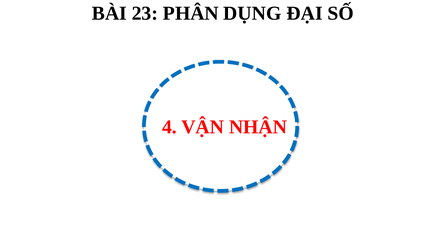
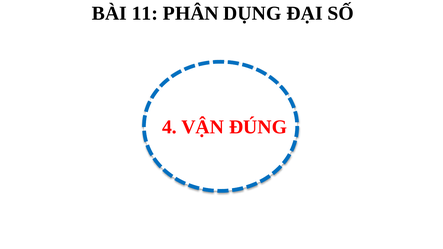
23: 23 -> 11 (145, 13)
NHẬN: NHẬN -> ĐÚNG (258, 127)
